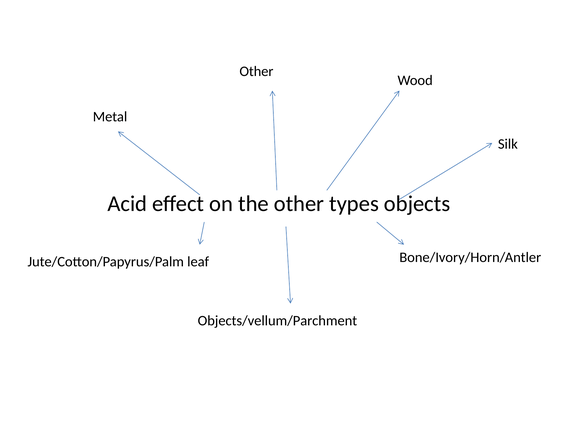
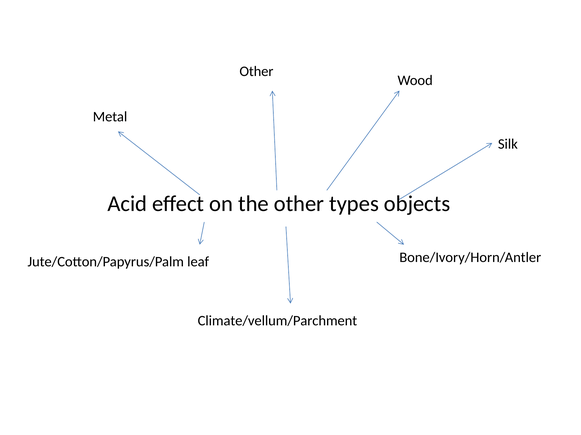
Objects/vellum/Parchment: Objects/vellum/Parchment -> Climate/vellum/Parchment (277, 321)
